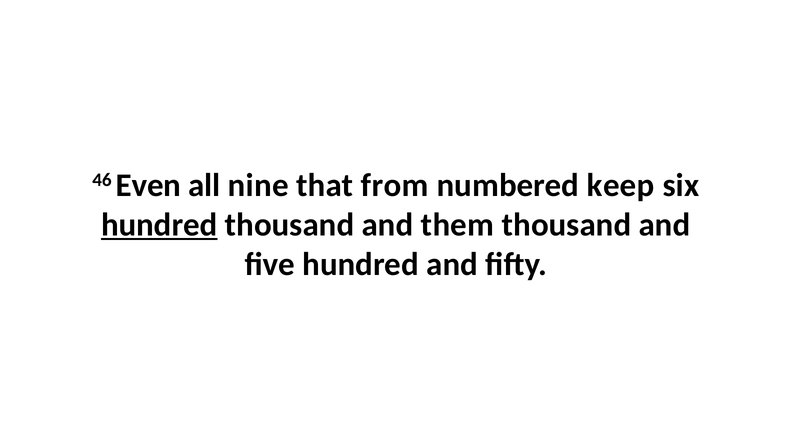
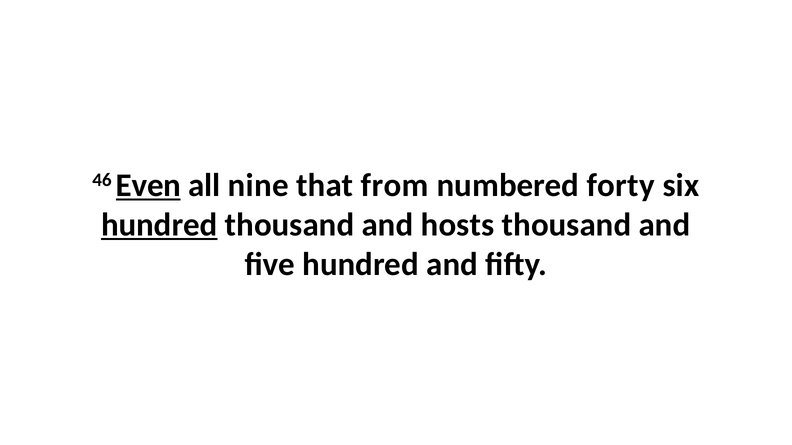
Even underline: none -> present (148, 185)
keep: keep -> forty (621, 185)
them: them -> hosts (458, 225)
